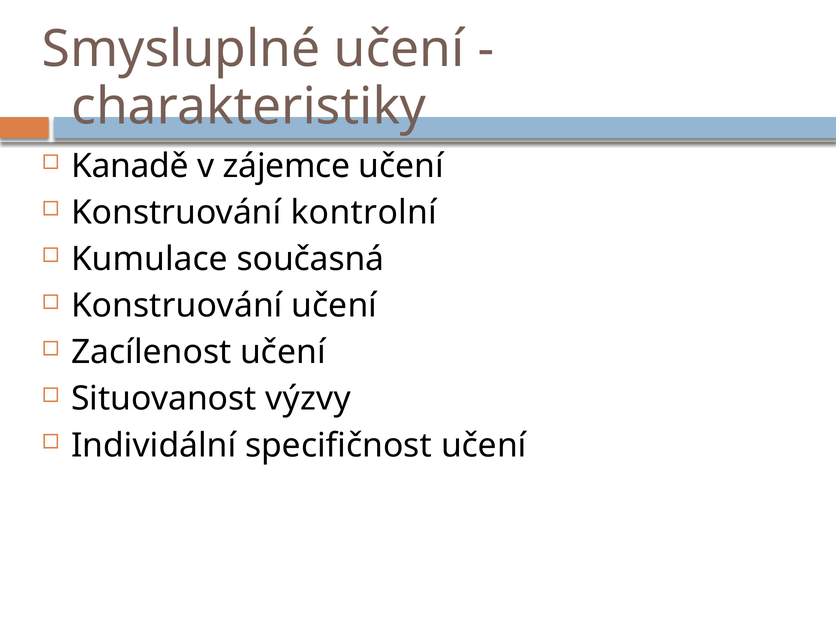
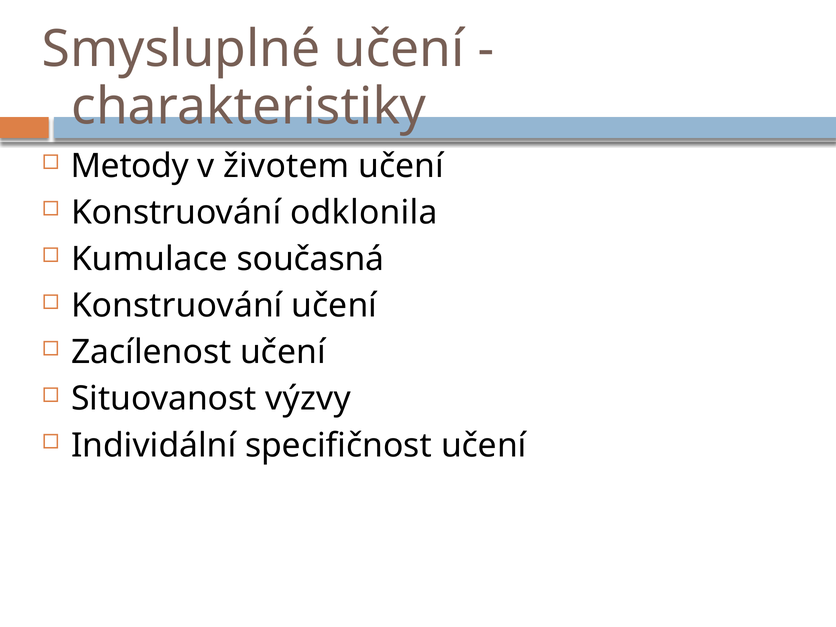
Kanadě: Kanadě -> Metody (130, 166)
zájemce: zájemce -> životem (286, 166)
kontrolní: kontrolní -> odklonila (364, 212)
